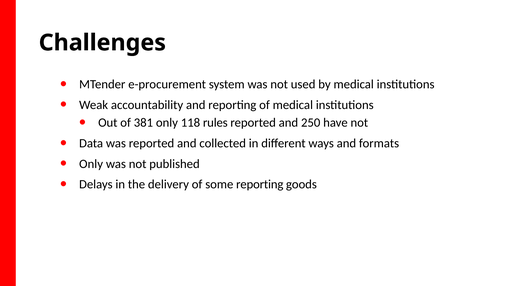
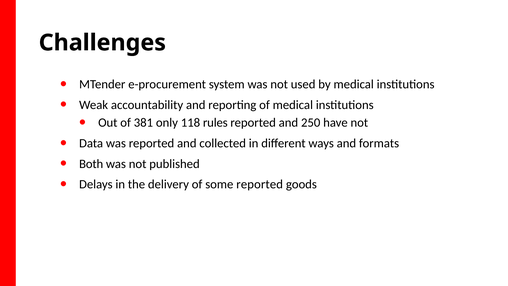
Only: Only -> Both (91, 164)
some reporting: reporting -> reported (260, 184)
